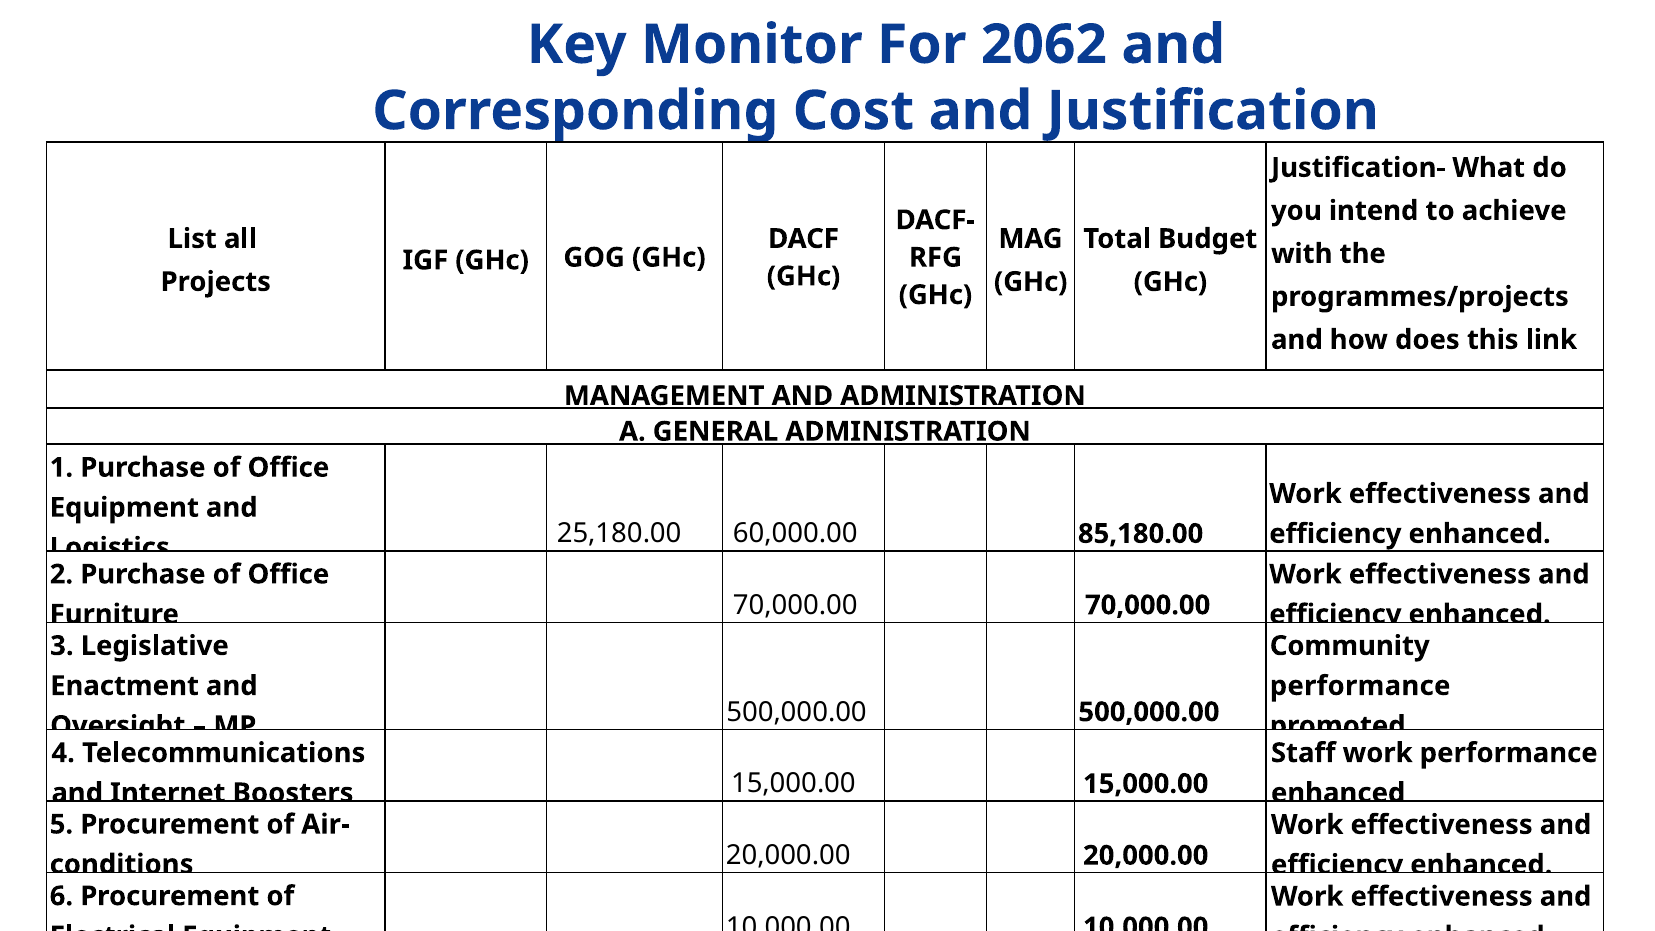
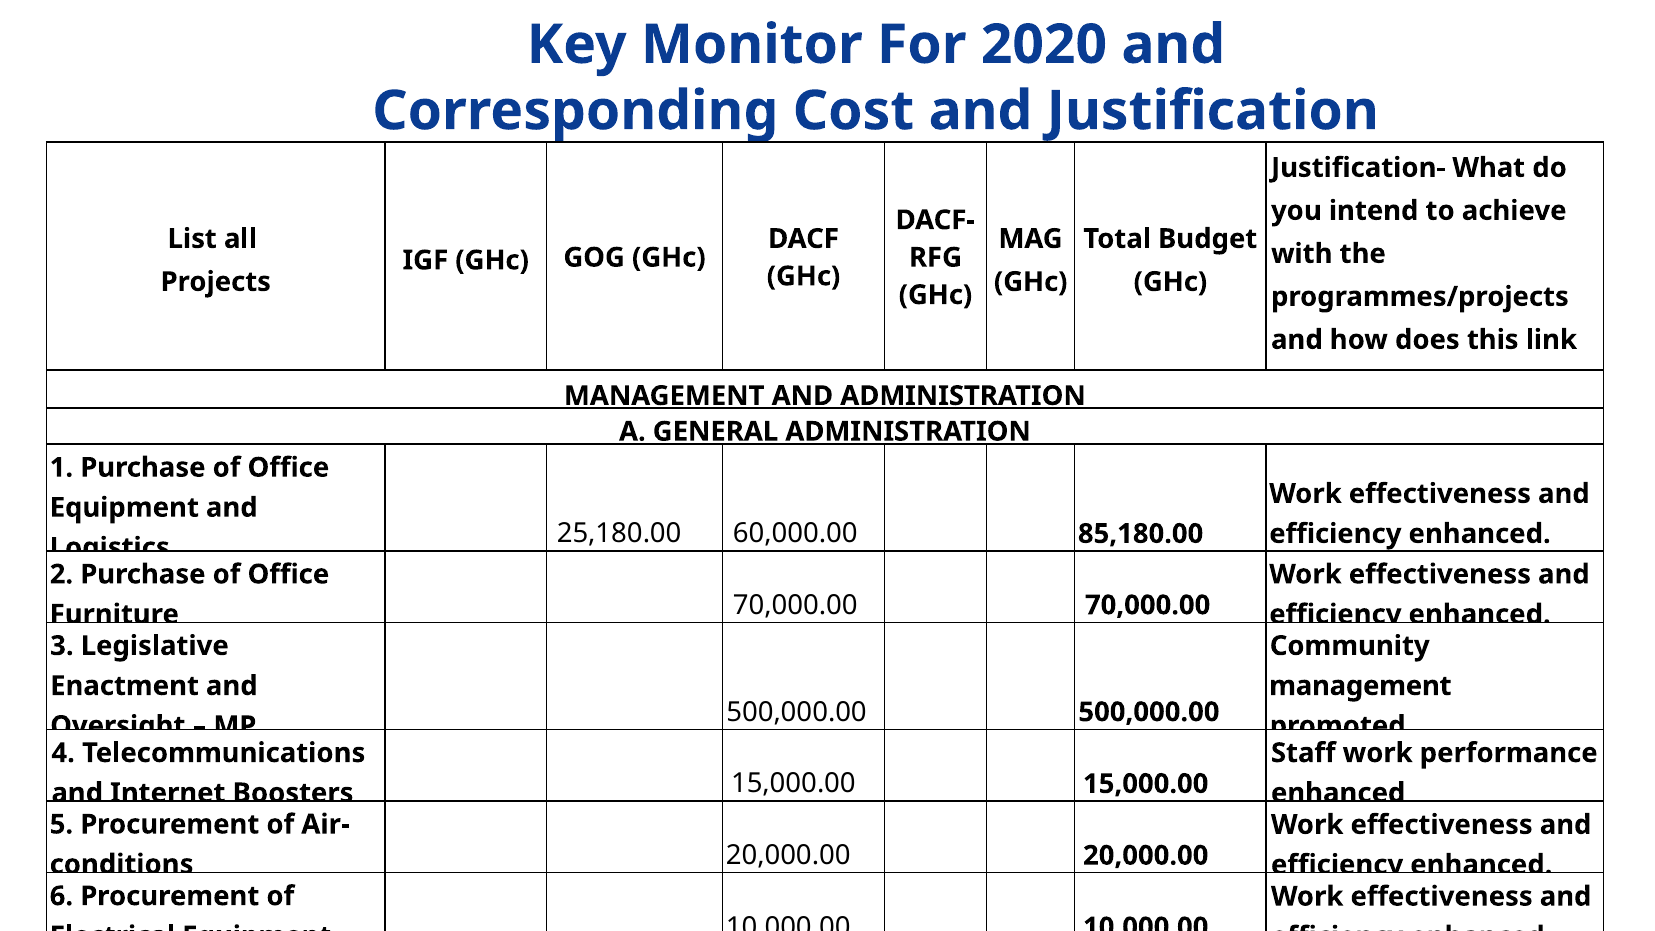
2062: 2062 -> 2020 (1044, 45)
performance: performance -> management (1360, 686)
